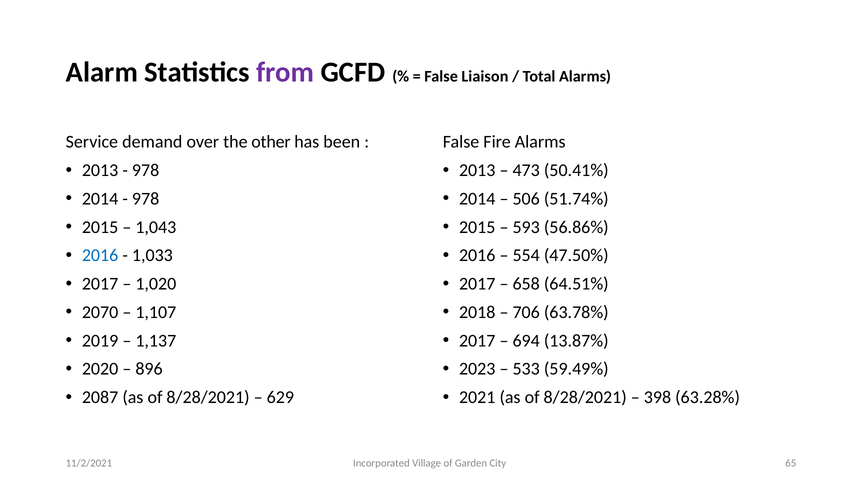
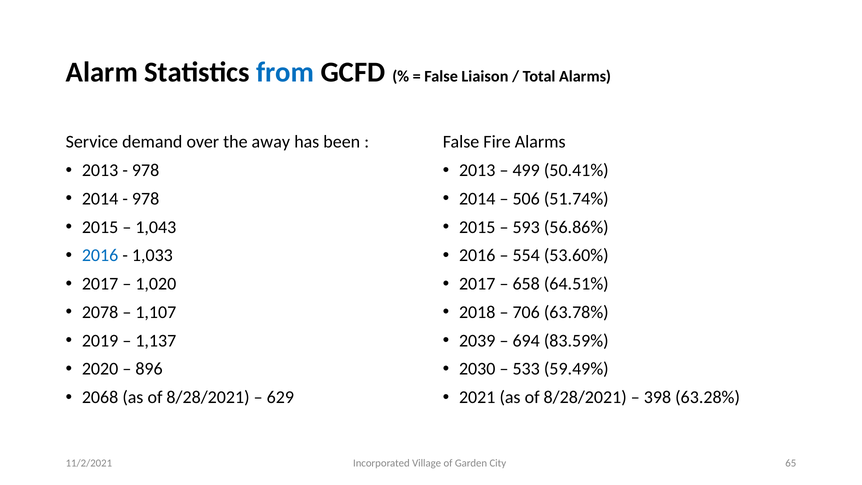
from colour: purple -> blue (285, 72)
other: other -> away (271, 142)
473: 473 -> 499 (526, 170)
47.50%: 47.50% -> 53.60% (576, 255)
2070: 2070 -> 2078 (100, 312)
2017: 2017 -> 2039 (477, 341)
13.87%: 13.87% -> 83.59% (576, 341)
2023: 2023 -> 2030 (477, 369)
2087: 2087 -> 2068 (100, 397)
